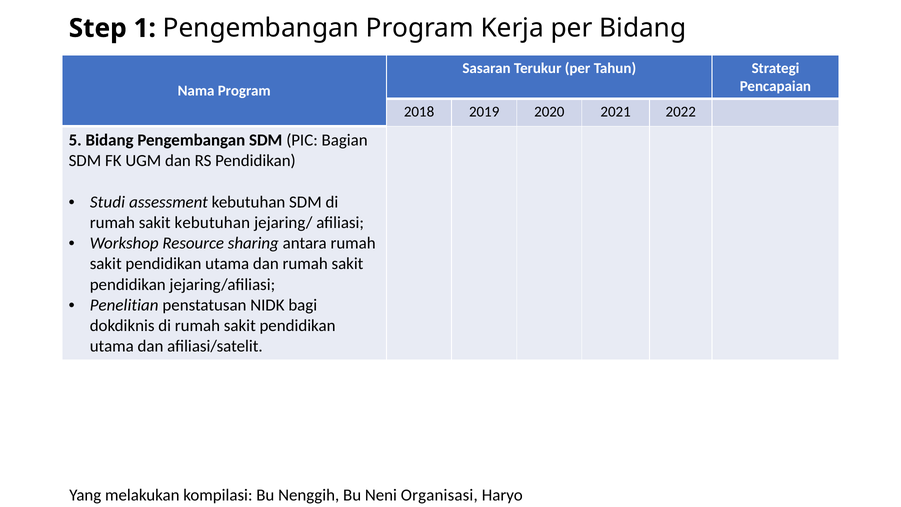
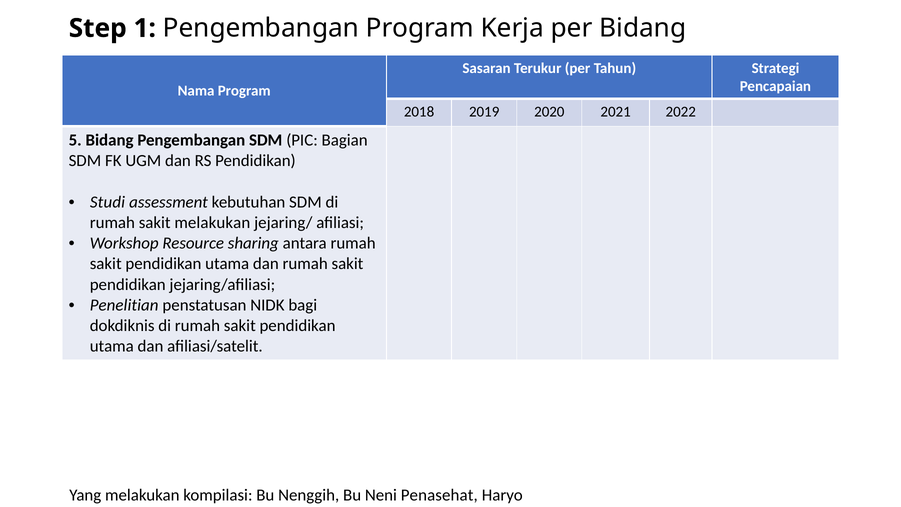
sakit kebutuhan: kebutuhan -> melakukan (212, 223)
Organisasi: Organisasi -> Penasehat (439, 495)
